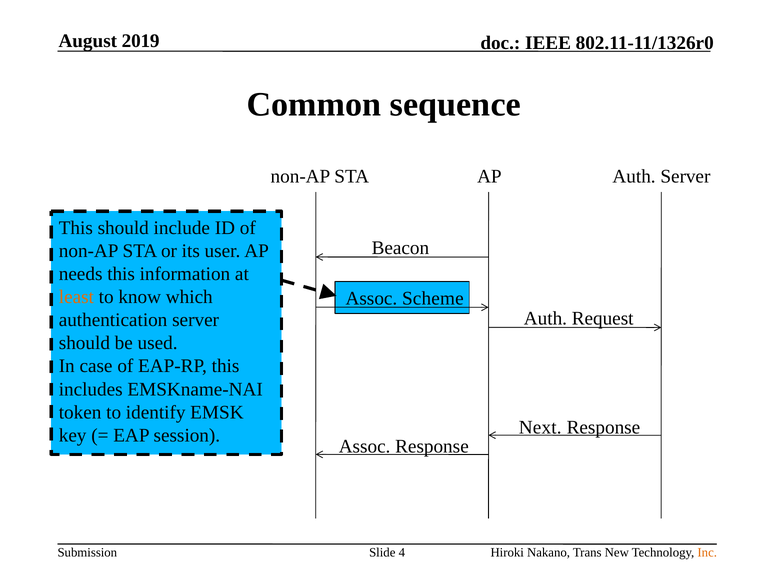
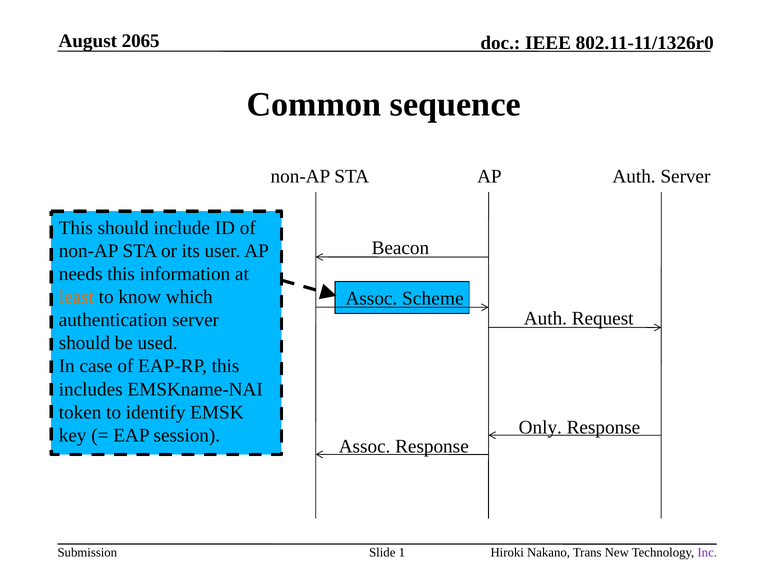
2019: 2019 -> 2065 (141, 41)
Next: Next -> Only (540, 427)
4: 4 -> 1 (402, 552)
Inc colour: orange -> purple (707, 552)
